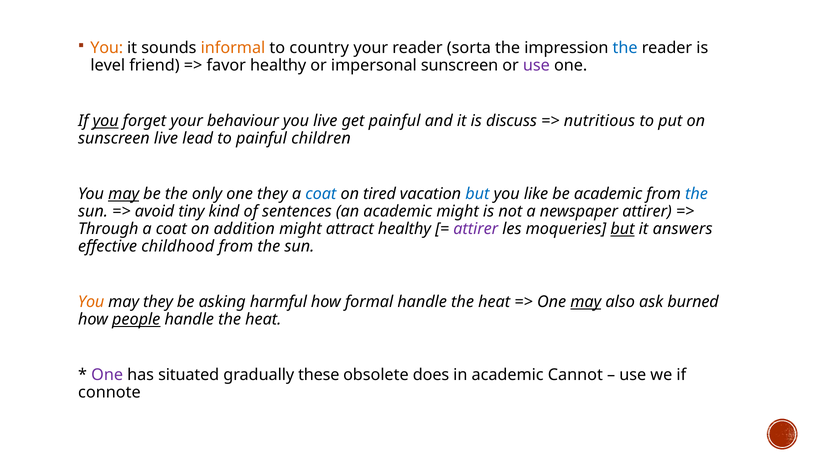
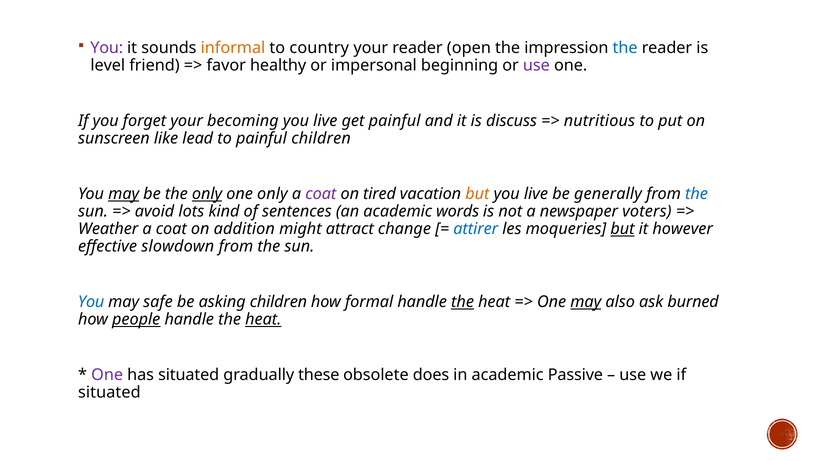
You colour: orange -> purple (107, 48)
sorta: sorta -> open (469, 48)
impersonal sunscreen: sunscreen -> beginning (460, 65)
you underline: present -> none (106, 121)
behaviour: behaviour -> becoming (243, 121)
sunscreen live: live -> like (166, 139)
only underline: none -> present (207, 194)
one they: they -> only (272, 194)
coat colour: blue -> purple (321, 194)
but colour: blue -> orange (477, 194)
like: like -> live (536, 194)
be academic: academic -> generally (608, 194)
tiny: tiny -> lots (191, 212)
academic might: might -> words (458, 212)
newspaper attirer: attirer -> voters (647, 212)
Through: Through -> Weather (108, 229)
attract healthy: healthy -> change (404, 229)
attirer colour: purple -> blue (476, 229)
answers: answers -> however (683, 229)
childhood: childhood -> slowdown (178, 247)
You colour: orange -> blue (91, 302)
may they: they -> safe (158, 302)
asking harmful: harmful -> children (278, 302)
the underline: none -> present (463, 302)
heat underline: none -> present (263, 320)
Cannot: Cannot -> Passive (575, 375)
connote: connote -> situated (109, 393)
